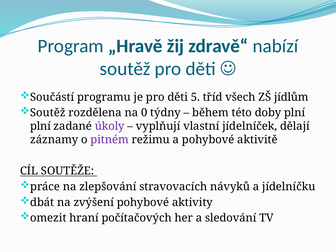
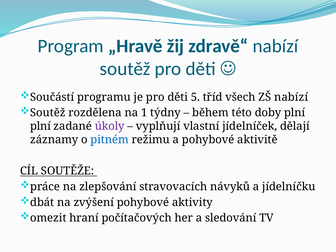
ZŠ jídlům: jídlům -> nabízí (291, 97)
0: 0 -> 1 (144, 113)
pitném colour: purple -> blue (110, 140)
